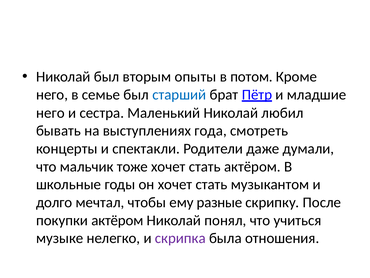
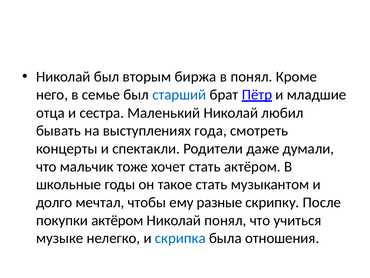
опыты: опыты -> биржа (195, 77)
в потом: потом -> понял (251, 77)
него: него -> отца (50, 113)
он хочет: хочет -> такое (175, 184)
скрипка colour: purple -> blue (180, 238)
